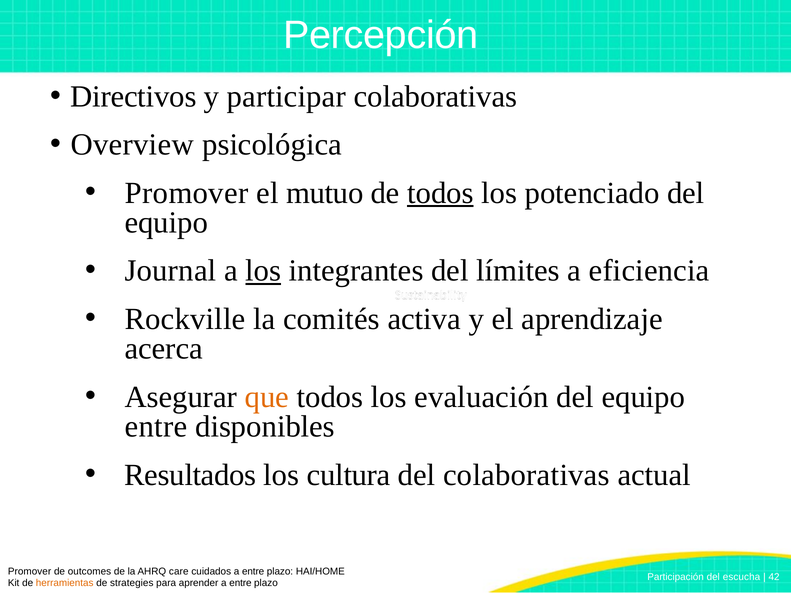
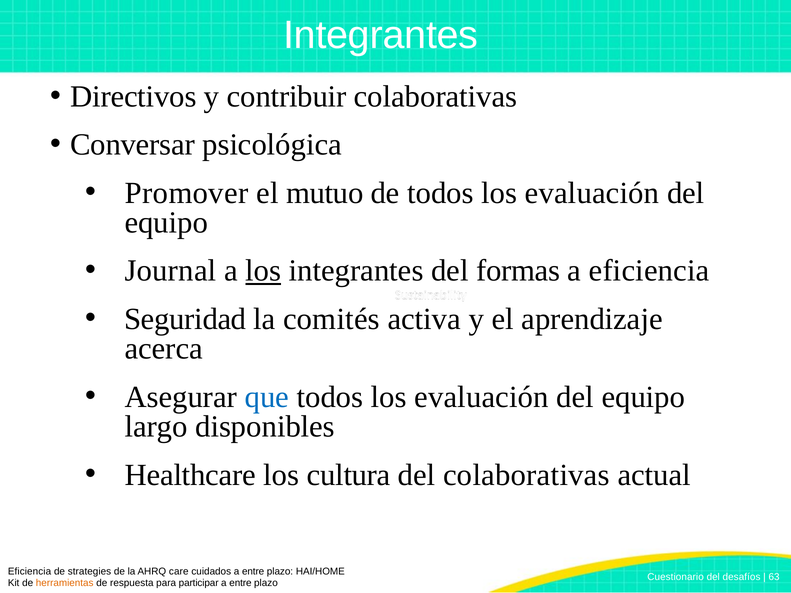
Percepción: Percepción -> Integrantes (381, 35)
participar: participar -> contribuir (287, 97)
Overview: Overview -> Conversar (133, 145)
todos underline: present -> none (440, 193)
potenciado: potenciado -> evaluación (592, 193)
límites: límites -> formas (518, 271)
Rockville: Rockville -> Seguridad (185, 319)
que colour: orange -> blue (267, 397)
entre: entre -> largo (156, 427)
Resultados: Resultados -> Healthcare (190, 475)
Promover: Promover -> Eficiencia (30, 571)
outcomes: outcomes -> strategies (89, 571)
Participación: Participación -> Cuestionario (676, 577)
escucha: escucha -> desafíos (742, 577)
42: 42 -> 63 (774, 577)
strategies: strategies -> respuesta (132, 583)
aprender: aprender -> participar (199, 583)
